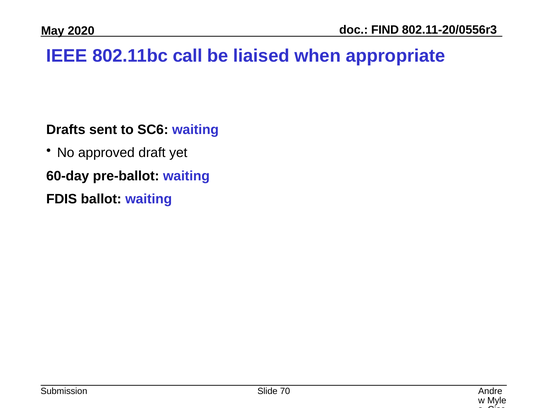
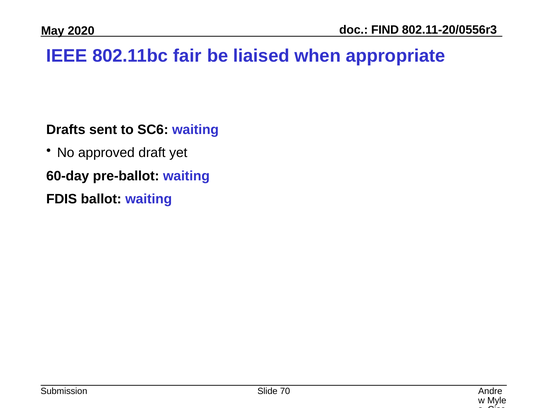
call: call -> fair (187, 56)
